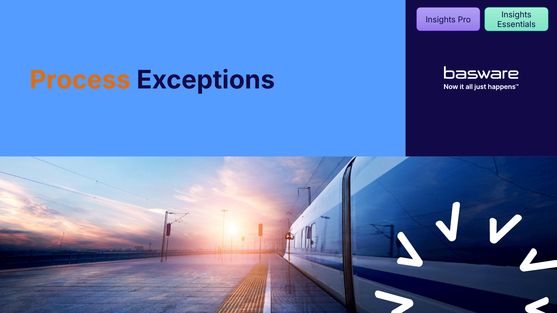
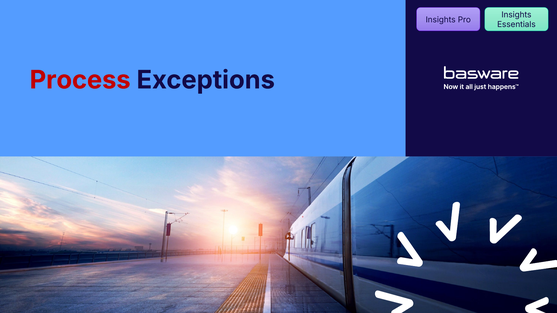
Process colour: orange -> red (80, 80)
